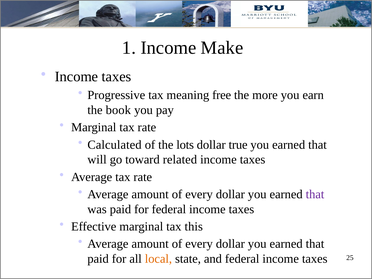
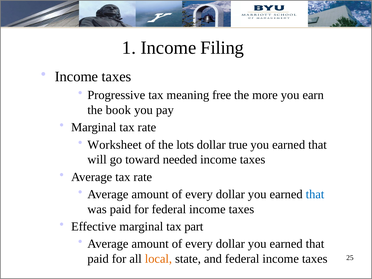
Make: Make -> Filing (222, 48)
Calculated: Calculated -> Worksheet (115, 145)
related: related -> needed (180, 160)
that colour: purple -> blue (315, 194)
this: this -> part (194, 227)
